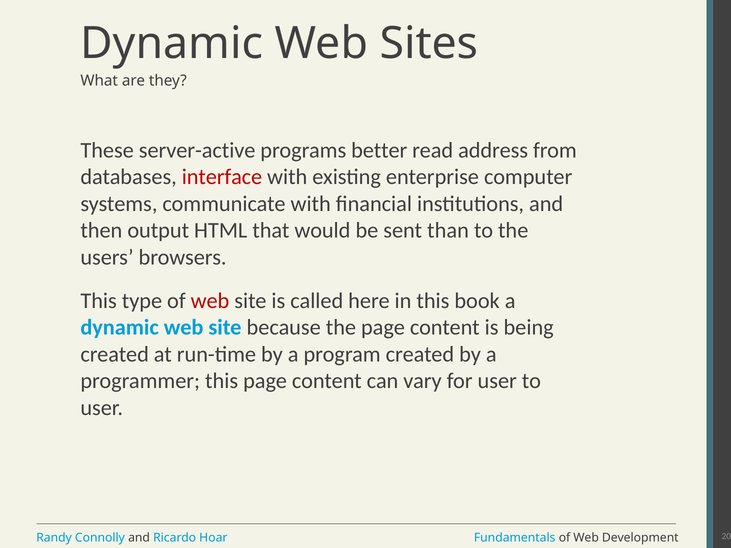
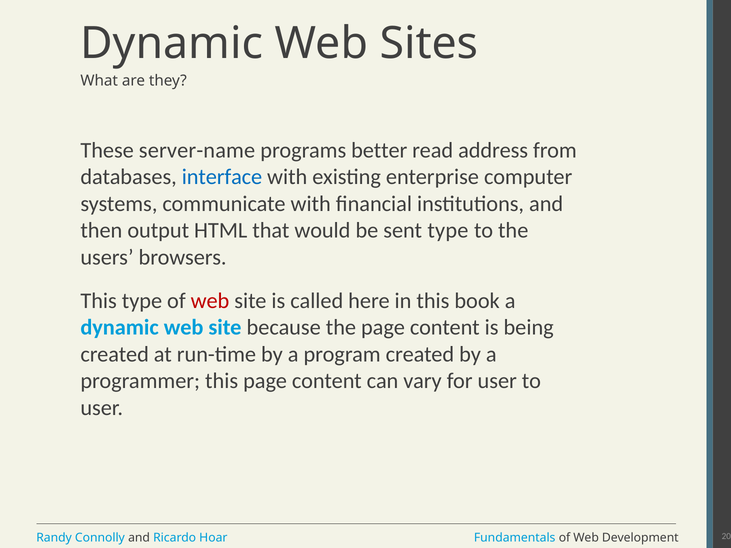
server-active: server-active -> server-name (197, 150)
interface colour: red -> blue (222, 177)
sent than: than -> type (448, 231)
